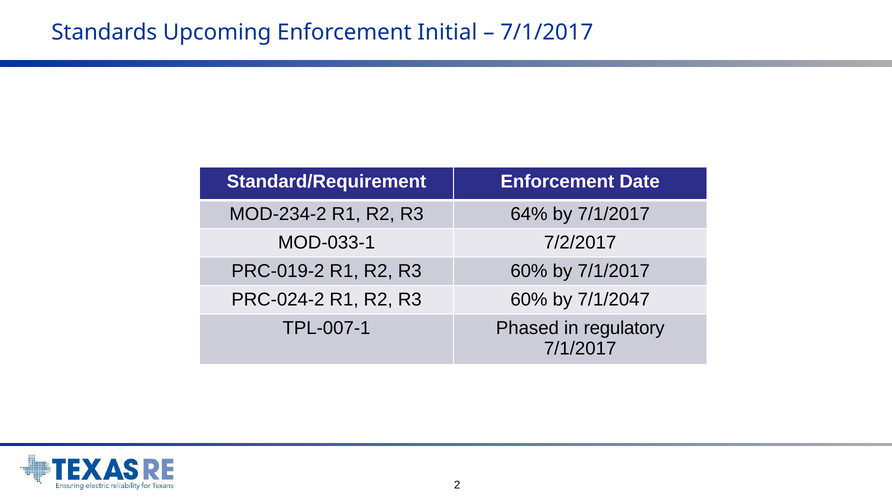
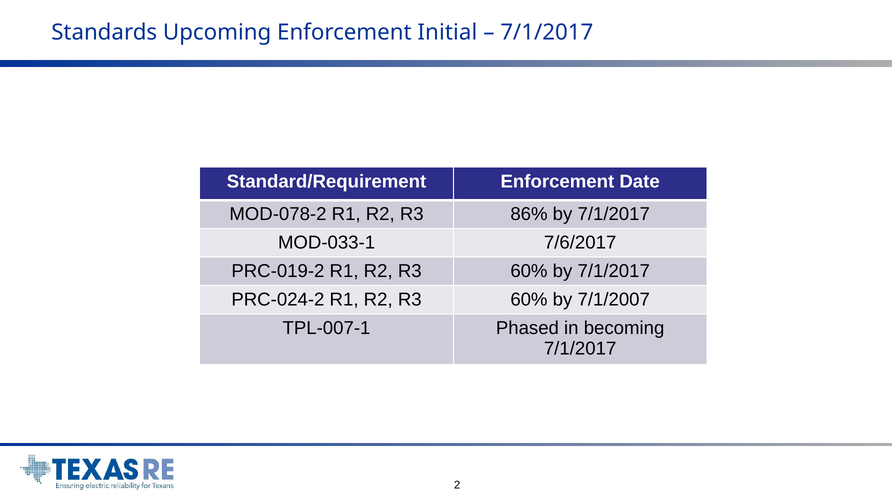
MOD-234-2: MOD-234-2 -> MOD-078-2 (278, 214)
64%: 64% -> 86% (529, 214)
7/2/2017: 7/2/2017 -> 7/6/2017 (580, 242)
7/1/2047: 7/1/2047 -> 7/1/2007 (614, 299)
regulatory: regulatory -> becoming (624, 328)
